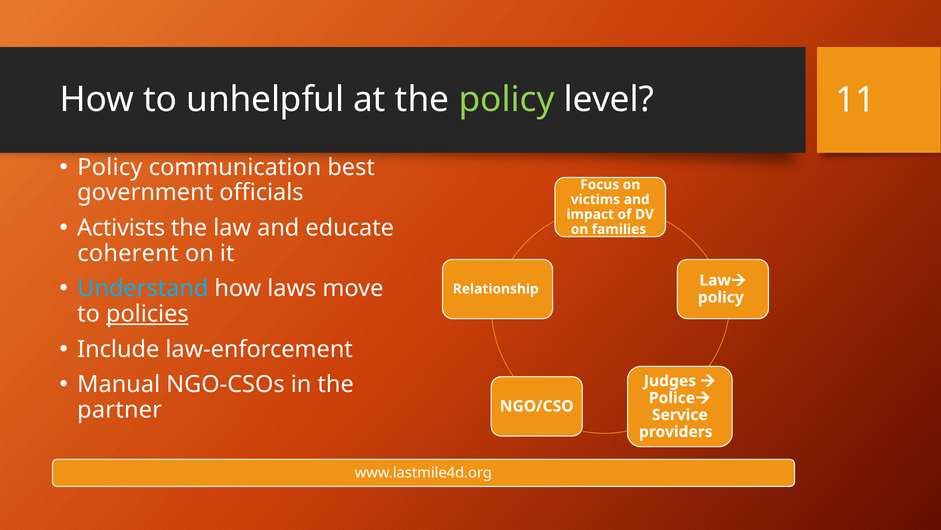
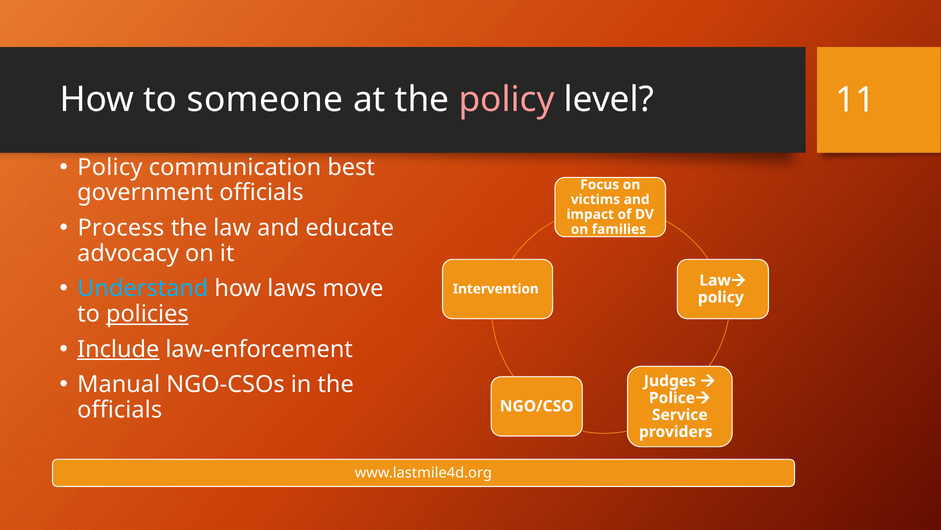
unhelpful: unhelpful -> someone (265, 100)
policy colour: light green -> pink (507, 100)
Activists: Activists -> Process (121, 228)
coherent: coherent -> advocacy (128, 253)
Relationship: Relationship -> Intervention (496, 289)
Include underline: none -> present (118, 349)
partner: partner -> officials (120, 409)
